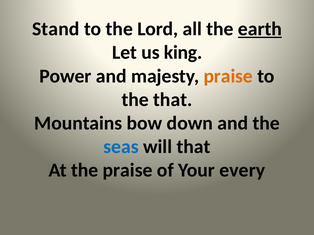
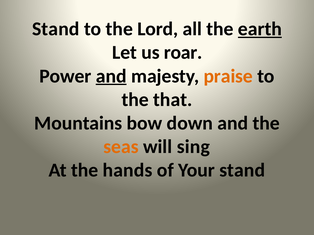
king: king -> roar (183, 53)
and underline: none -> present (111, 76)
seas colour: blue -> orange (121, 147)
will that: that -> sing (193, 147)
the praise: praise -> hands (128, 170)
Your every: every -> stand (242, 170)
